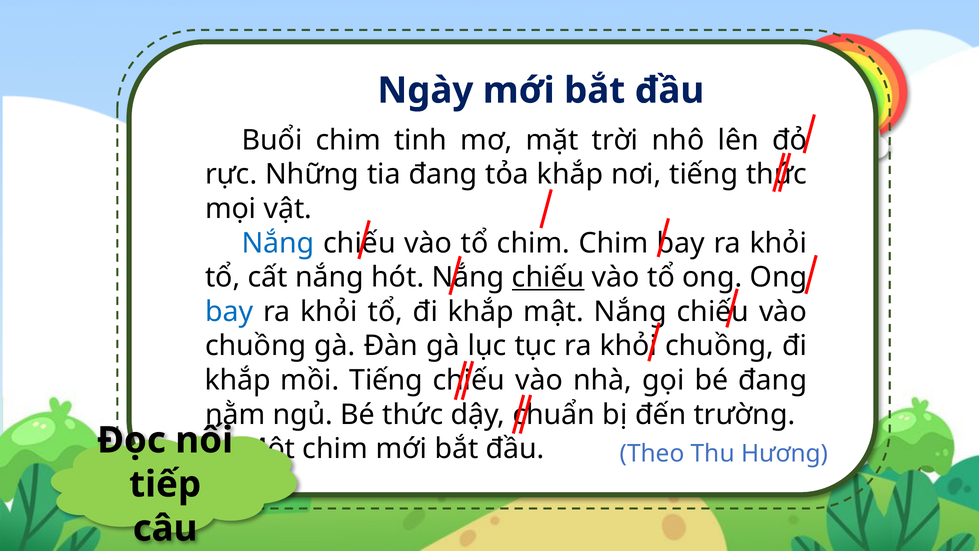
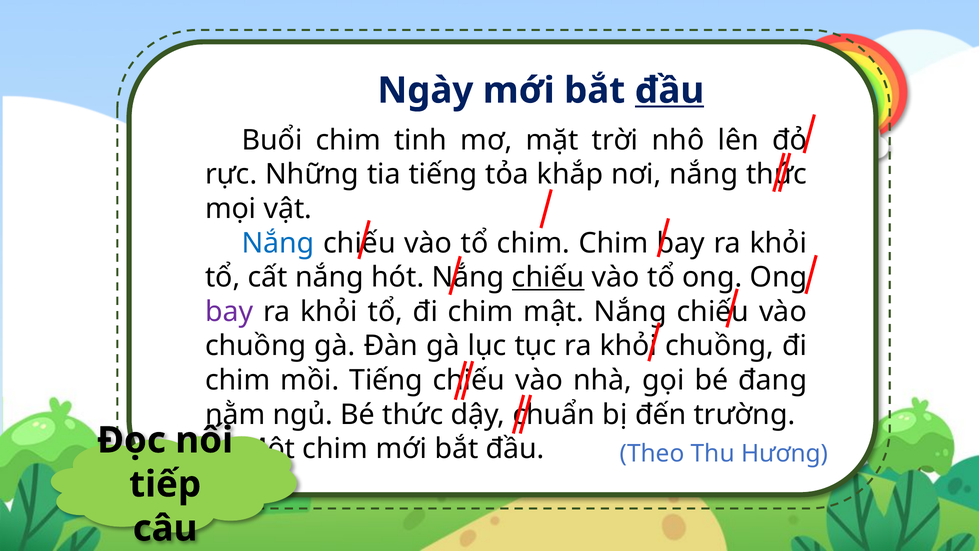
đầu underline: none -> present (669, 91)
tia đang: đang -> tiếng (443, 174)
nơi tiếng: tiếng -> nắng (704, 174)
bay colour: blue -> purple (229, 312)
tổ đi khắp: khắp -> chim (481, 312)
khắp: khắp -> chim (238, 380)
